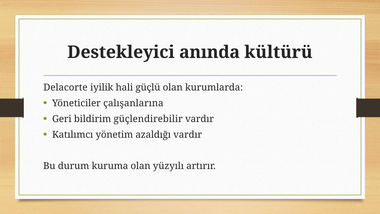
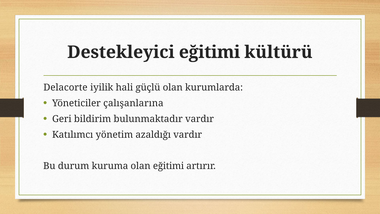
Destekleyici anında: anında -> eğitimi (210, 52)
güçlendirebilir: güçlendirebilir -> bulunmaktadır (148, 119)
olan yüzyılı: yüzyılı -> eğitimi (168, 166)
